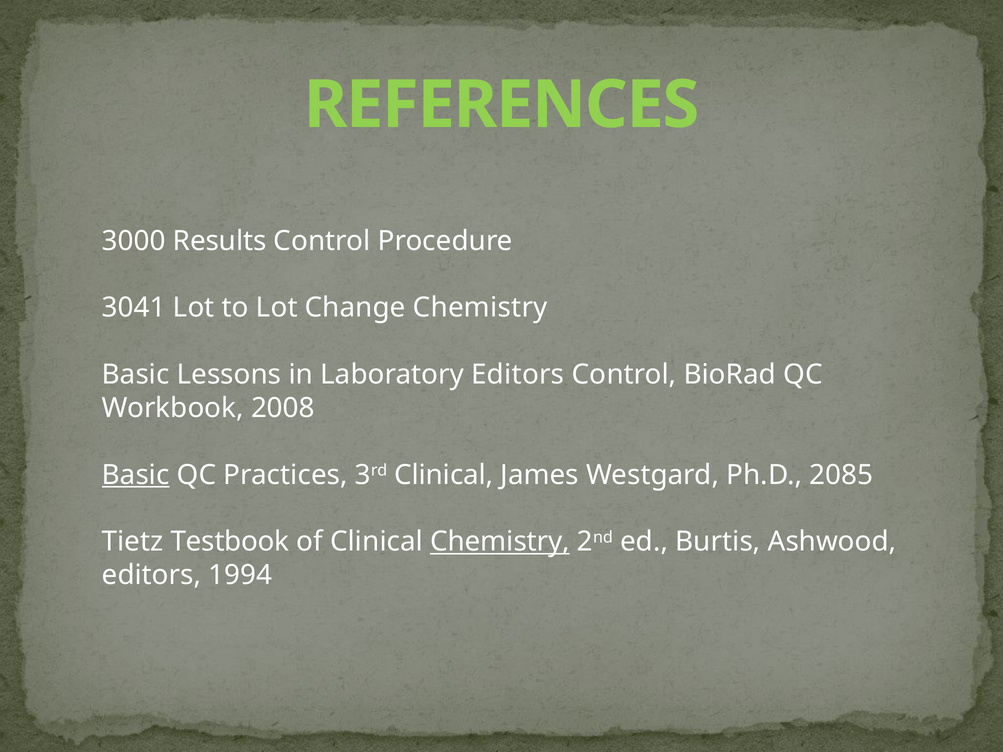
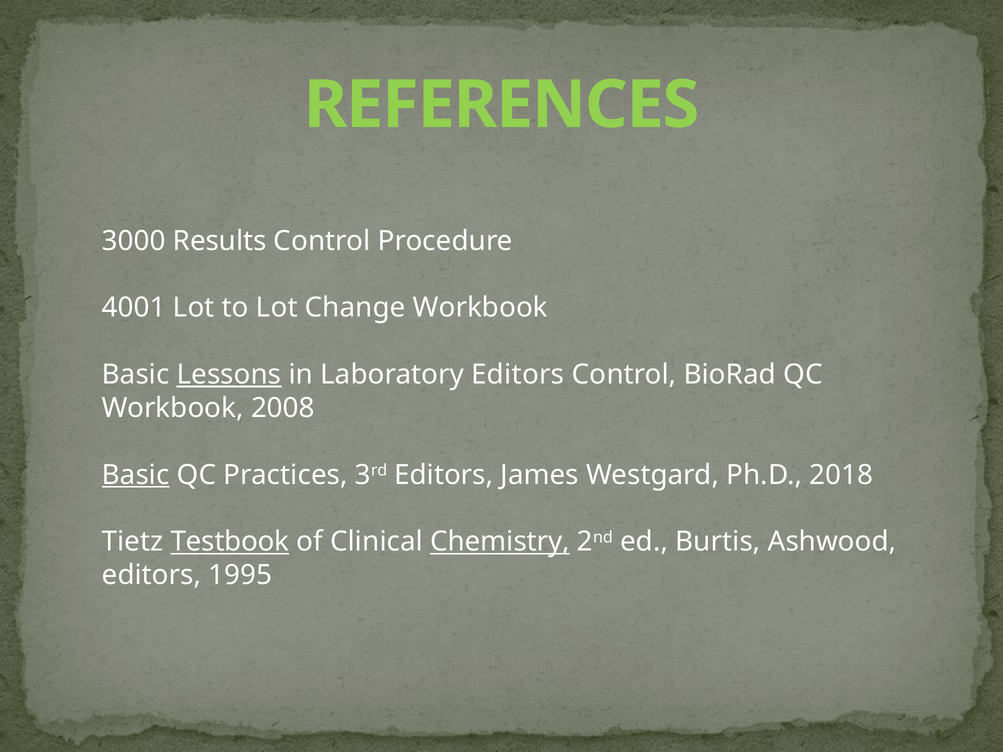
3041: 3041 -> 4001 (134, 308)
Change Chemistry: Chemistry -> Workbook (480, 308)
Lessons underline: none -> present (229, 375)
3rd Clinical: Clinical -> Editors (444, 475)
2085: 2085 -> 2018 (841, 475)
Testbook underline: none -> present (230, 542)
1994: 1994 -> 1995 (240, 575)
